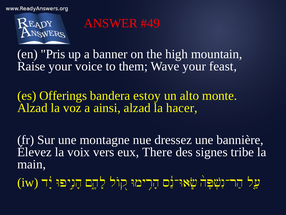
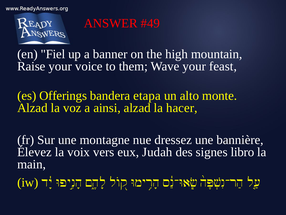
Pris: Pris -> Fiel (53, 54)
estoy: estoy -> etapa (147, 95)
There: There -> Judah (157, 152)
tribe: tribe -> libro (242, 152)
